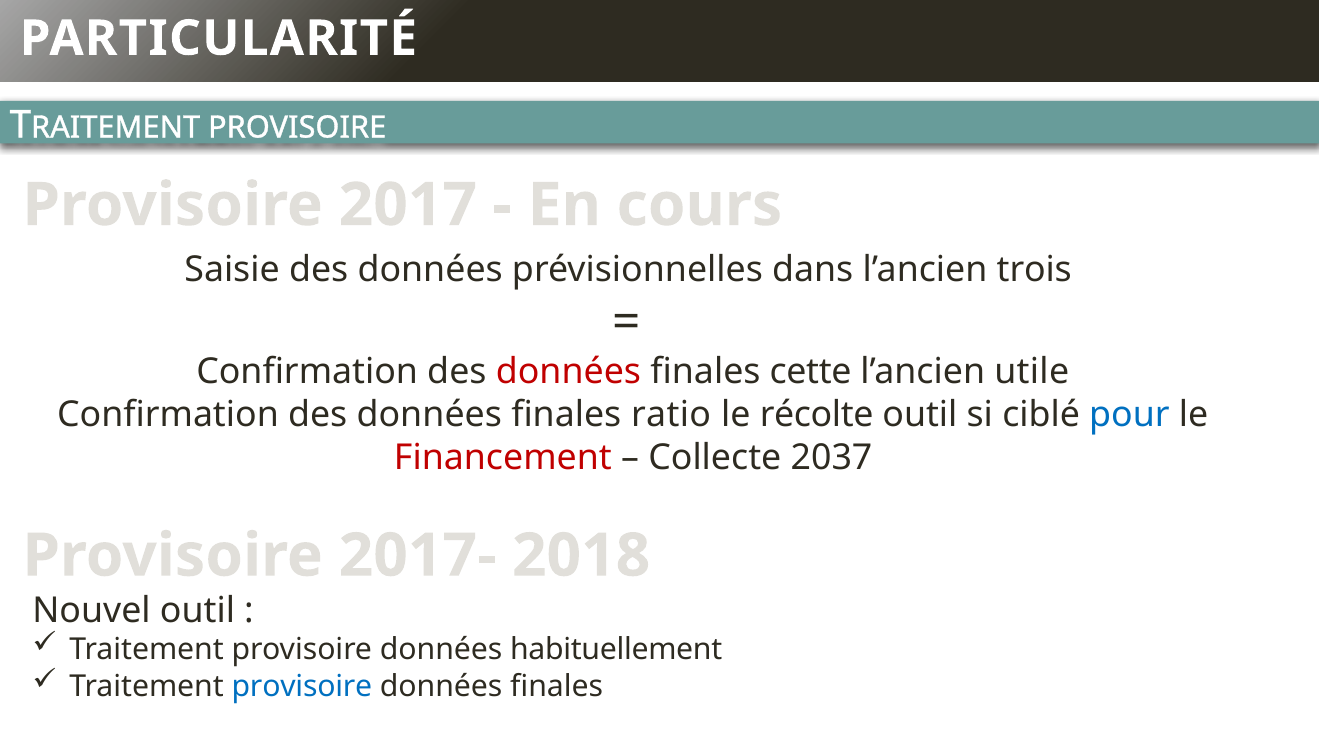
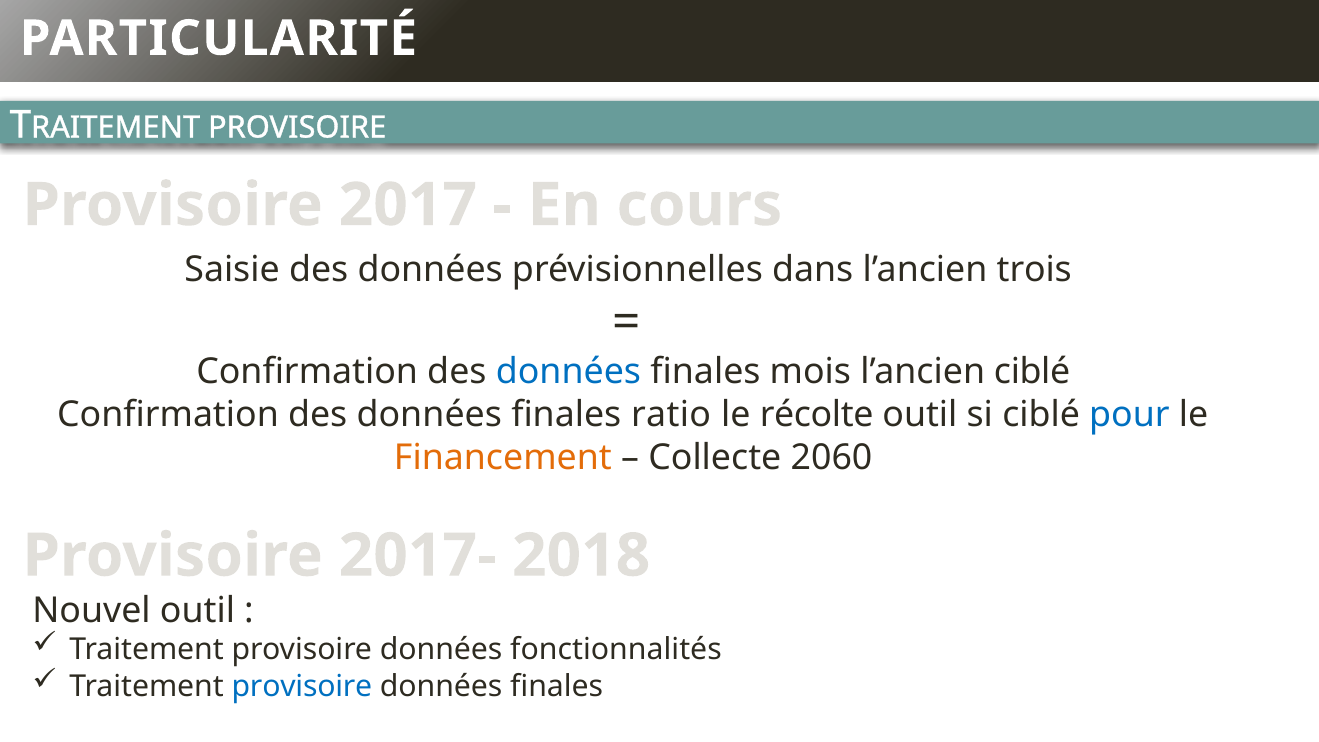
données colour: red -> blue (568, 372)
cette: cette -> mois (810, 372)
l’ancien utile: utile -> ciblé (1032, 372)
Financement colour: red -> orange (503, 458)
2037: 2037 -> 2060 (832, 458)
habituellement: habituellement -> fonctionnalités (616, 650)
